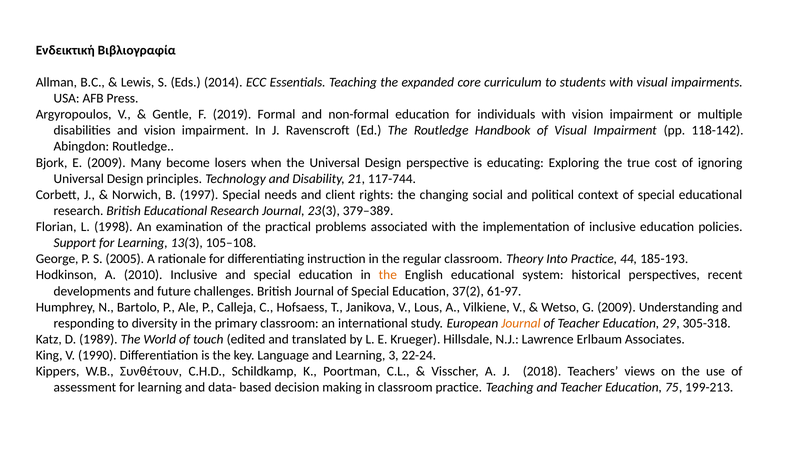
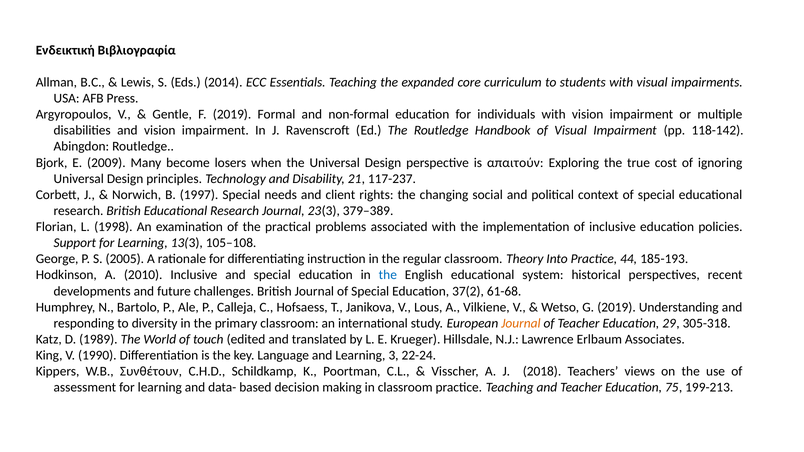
educating: educating -> απαιτούν (515, 163)
117-744: 117-744 -> 117-237 (392, 179)
the colour: orange -> blue (388, 275)
61-97: 61-97 -> 61-68 (504, 291)
G 2009: 2009 -> 2019 (617, 307)
